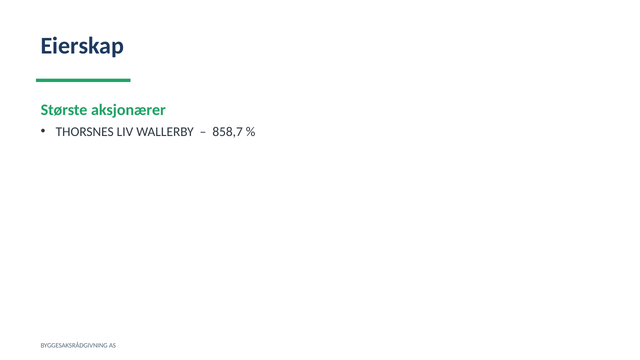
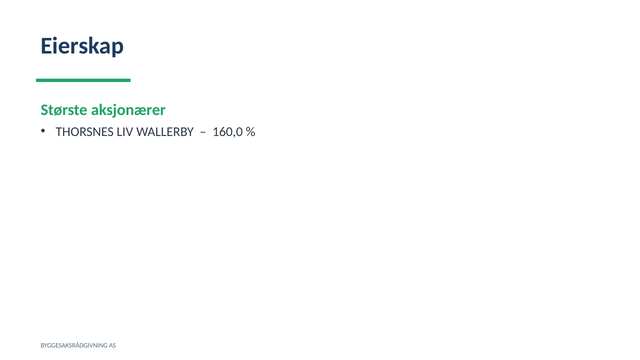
858,7: 858,7 -> 160,0 (228, 132)
